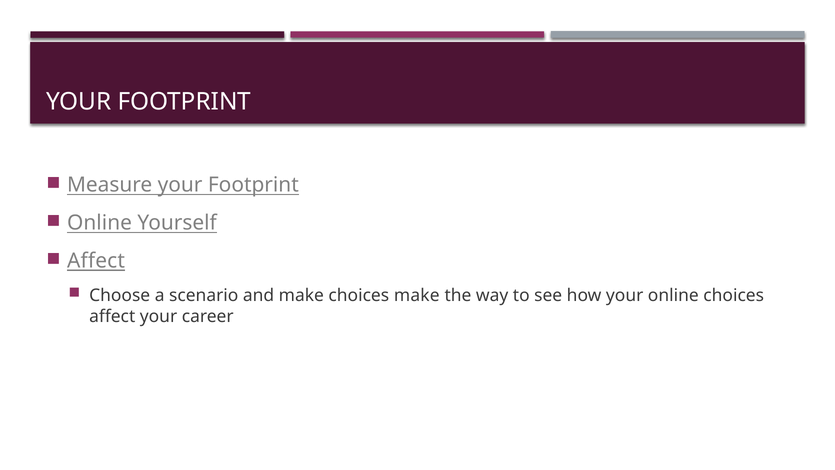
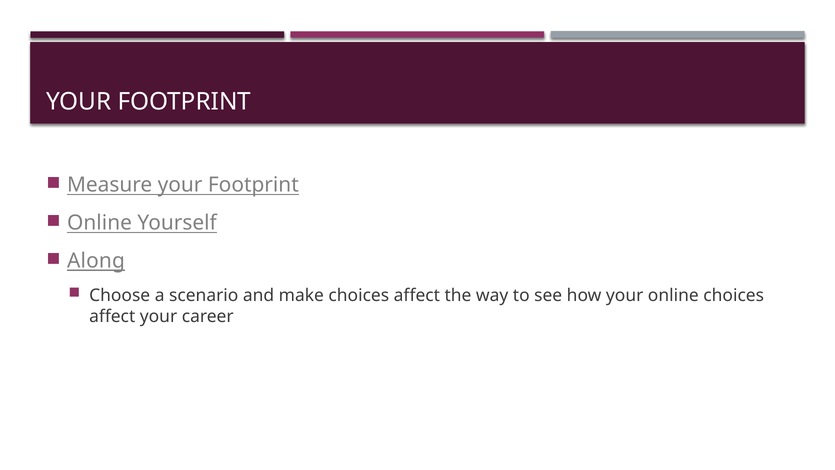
Affect: Affect -> Along (96, 261)
make choices make: make -> affect (417, 295)
